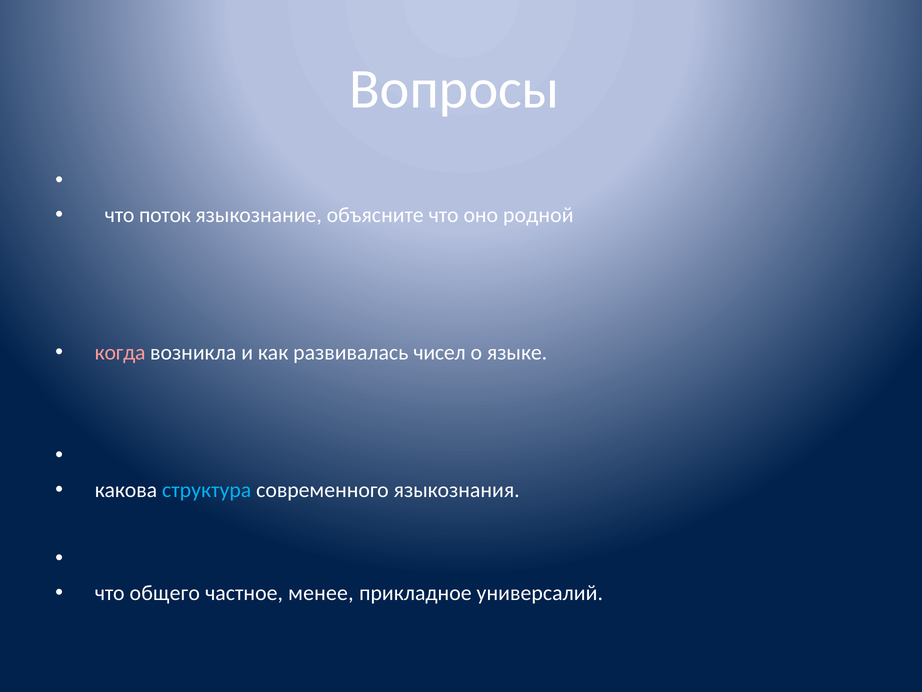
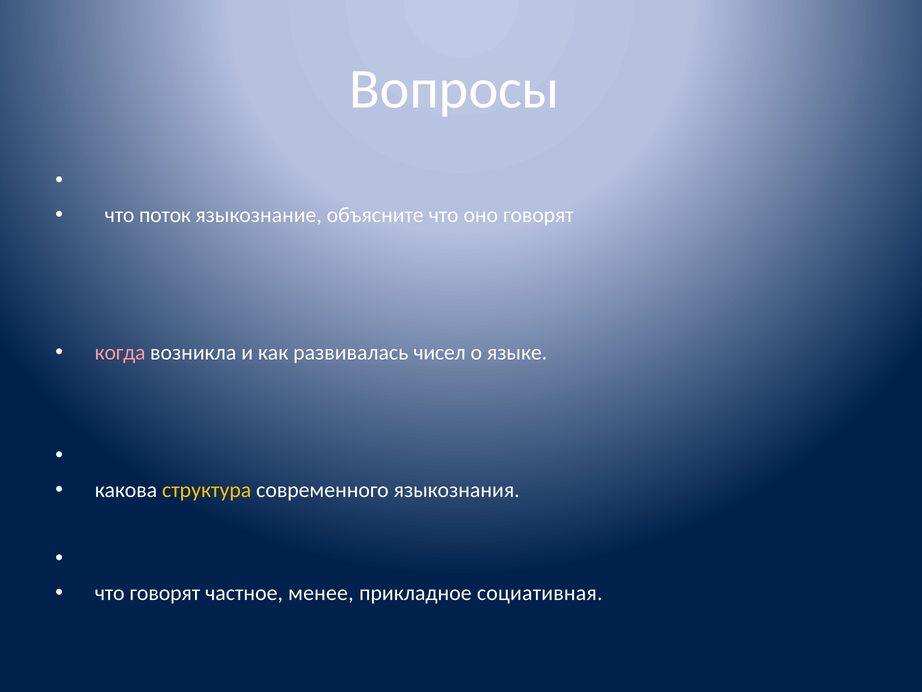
оно родной: родной -> говорят (538, 215)
структура colour: light blue -> yellow (207, 490)
что общего: общего -> говорят (165, 593)
универсалий: универсалий -> социативная (540, 593)
